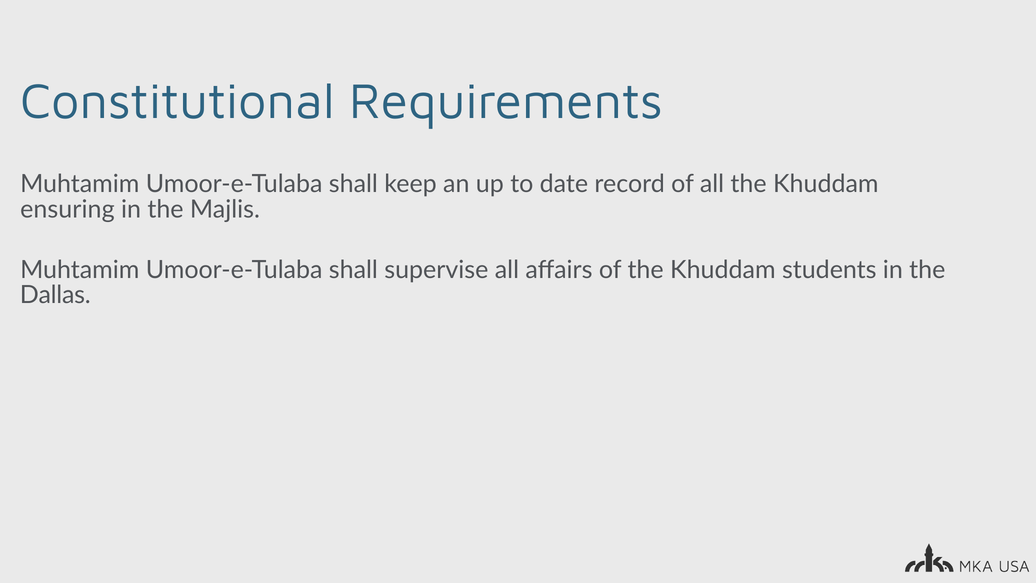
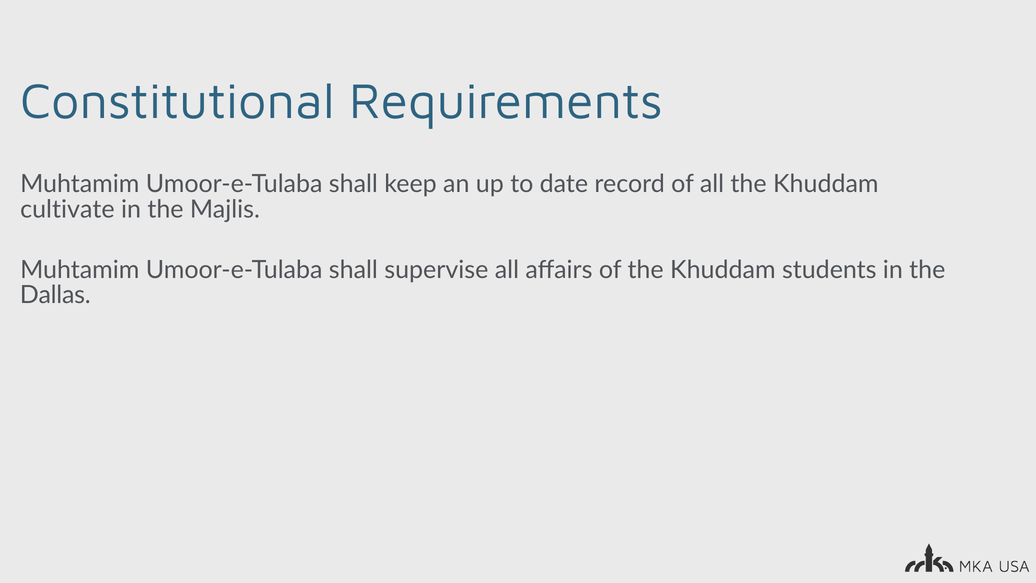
ensuring: ensuring -> cultivate (67, 209)
